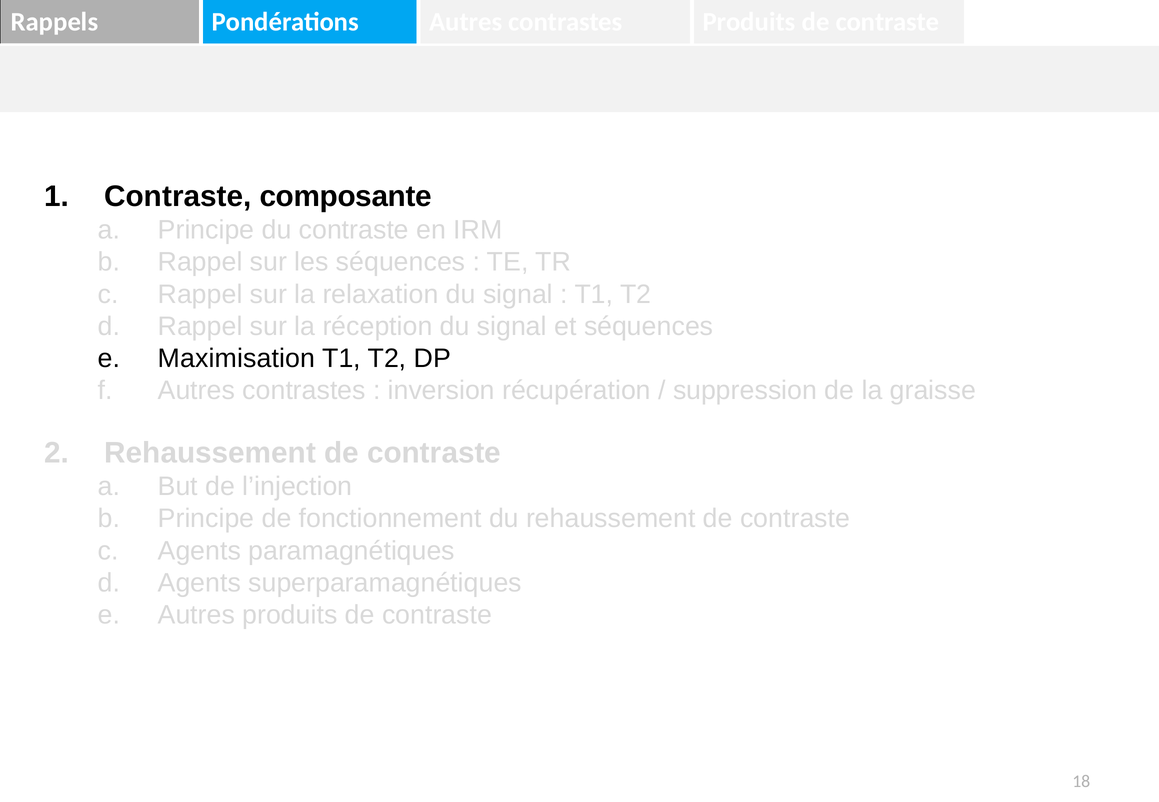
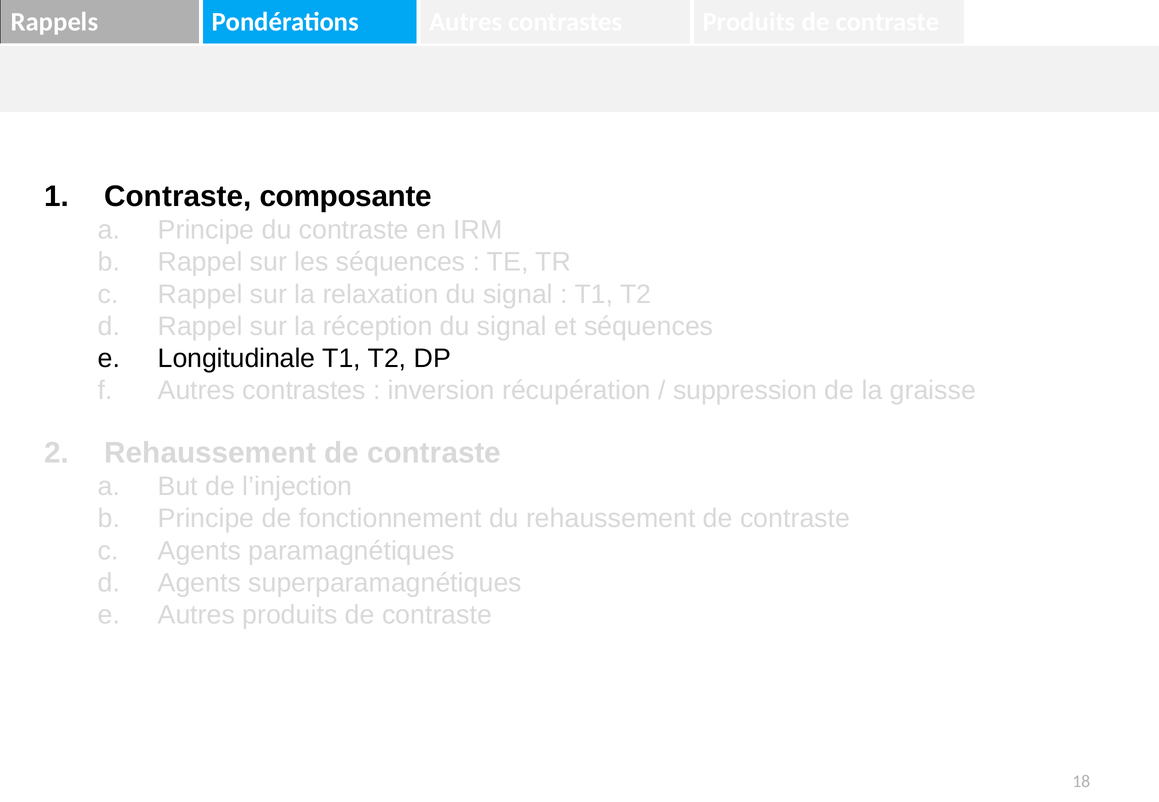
Maximisation: Maximisation -> Longitudinale (237, 359)
